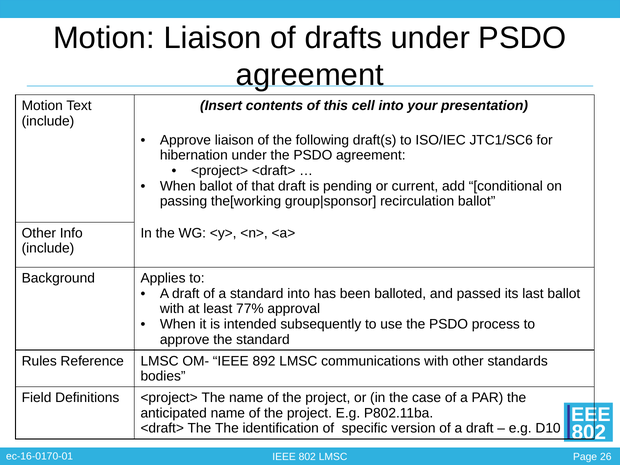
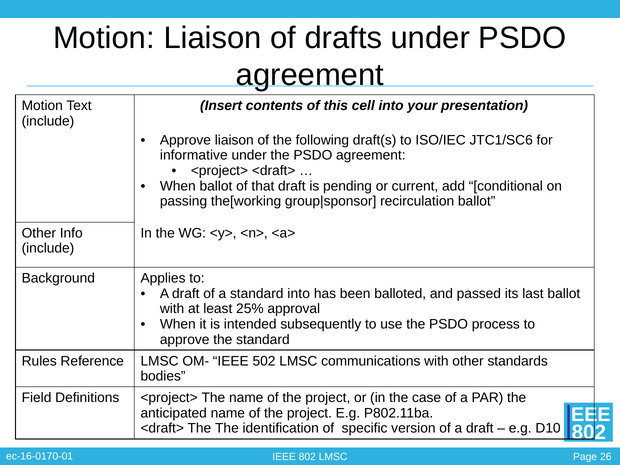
hibernation: hibernation -> informative (194, 155)
77%: 77% -> 25% (250, 309)
892: 892 -> 502 (264, 361)
